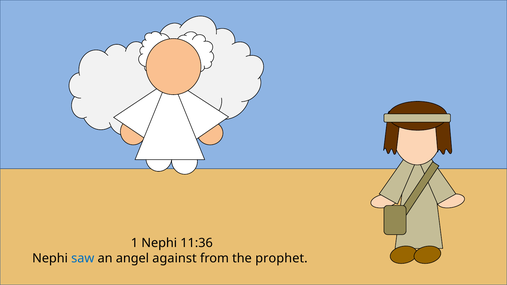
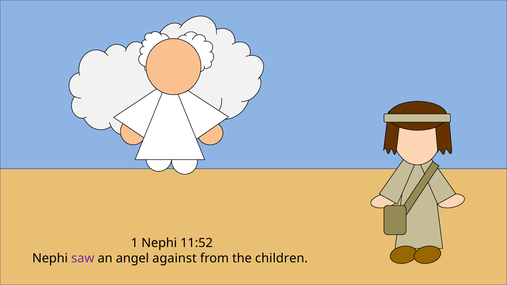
11:36: 11:36 -> 11:52 (197, 243)
saw colour: blue -> purple (83, 258)
prophet: prophet -> children (281, 258)
